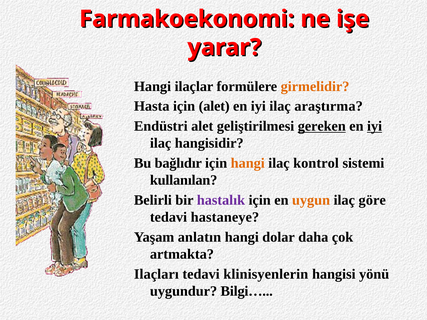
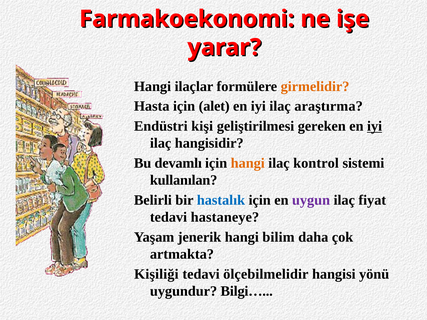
Endüstri alet: alet -> kişi (202, 126)
gereken underline: present -> none (322, 126)
bağlıdır: bağlıdır -> devamlı (178, 163)
hastalık colour: purple -> blue (221, 200)
uygun colour: orange -> purple (311, 200)
göre: göre -> fiyat (372, 200)
anlatın: anlatın -> jenerik (199, 237)
dolar: dolar -> bilim (278, 237)
Ilaçları: Ilaçları -> Kişiliği (156, 274)
klinisyenlerin: klinisyenlerin -> ölçebilmelidir (266, 274)
